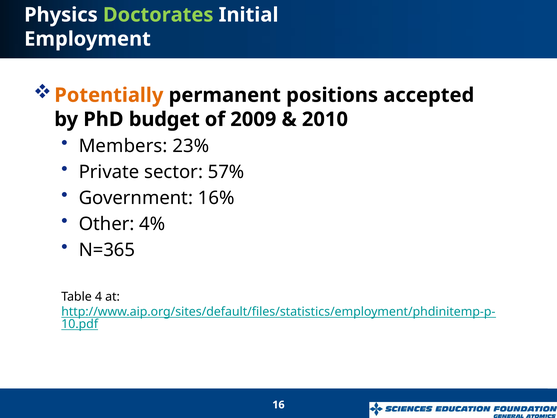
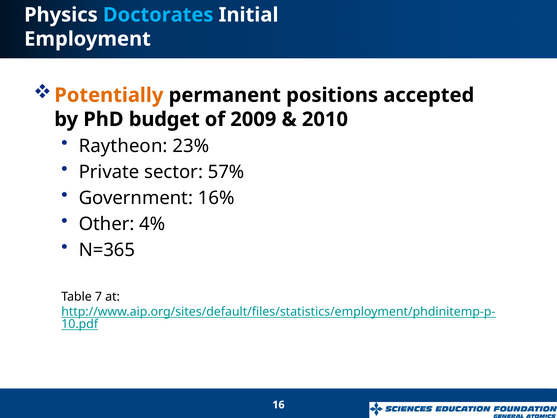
Doctorates colour: light green -> light blue (158, 15)
Members: Members -> Raytheon (123, 146)
4: 4 -> 7 (98, 297)
